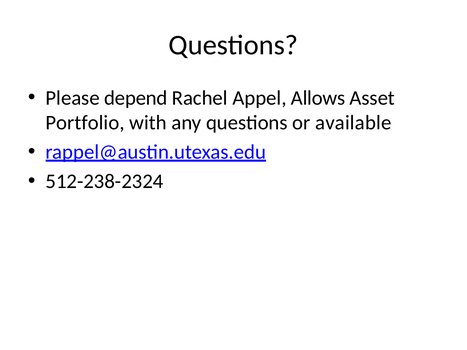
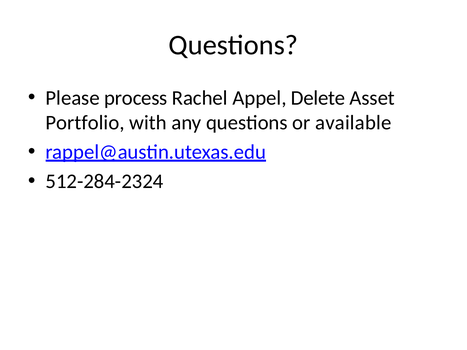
depend: depend -> process (136, 98)
Allows: Allows -> Delete (318, 98)
512-238-2324: 512-238-2324 -> 512-284-2324 (104, 181)
